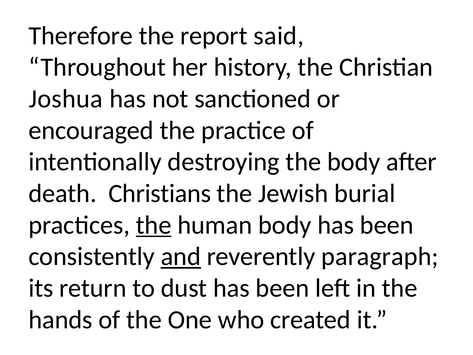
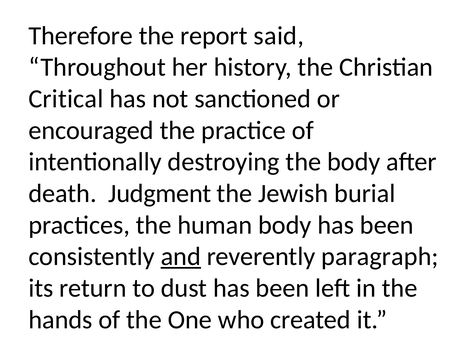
Joshua: Joshua -> Critical (66, 99)
Christians: Christians -> Judgment (160, 193)
the underline: present -> none (154, 225)
